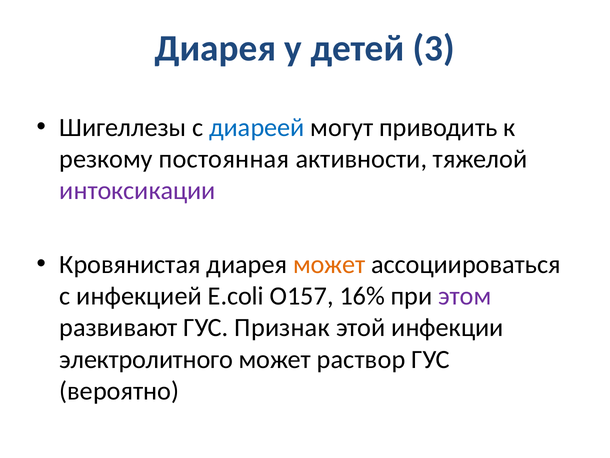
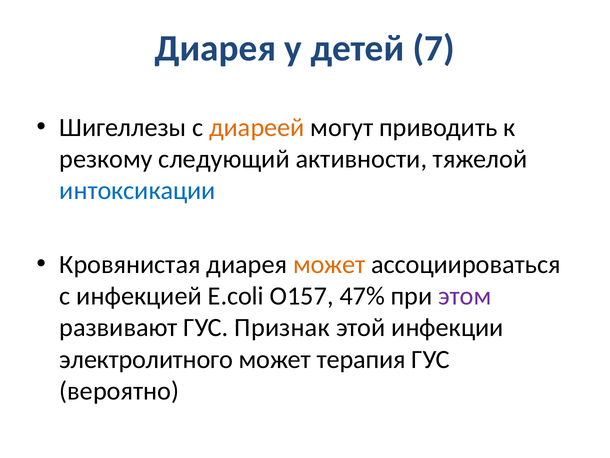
3: 3 -> 7 (434, 49)
диареей colour: blue -> orange (257, 127)
постоянная: постоянная -> следующий (224, 159)
интоксикации colour: purple -> blue (137, 190)
16%: 16% -> 47% (362, 296)
раствор: раствор -> терапия (361, 359)
